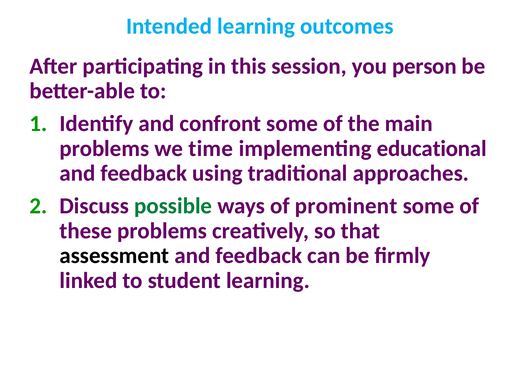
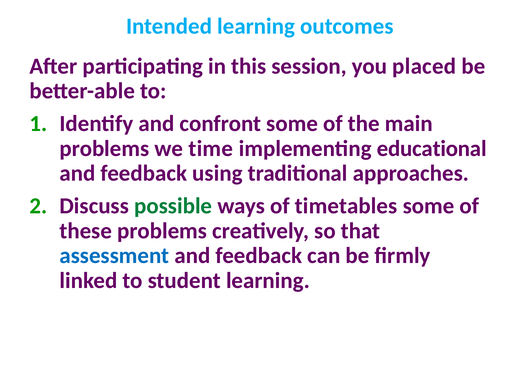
person: person -> placed (424, 66)
prominent: prominent -> timetables (346, 206)
assessment colour: black -> blue (114, 256)
